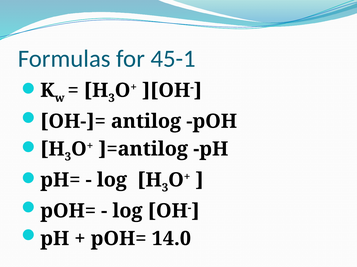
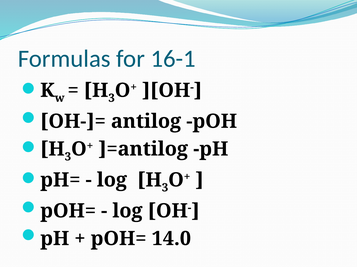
45-1: 45-1 -> 16-1 (173, 59)
